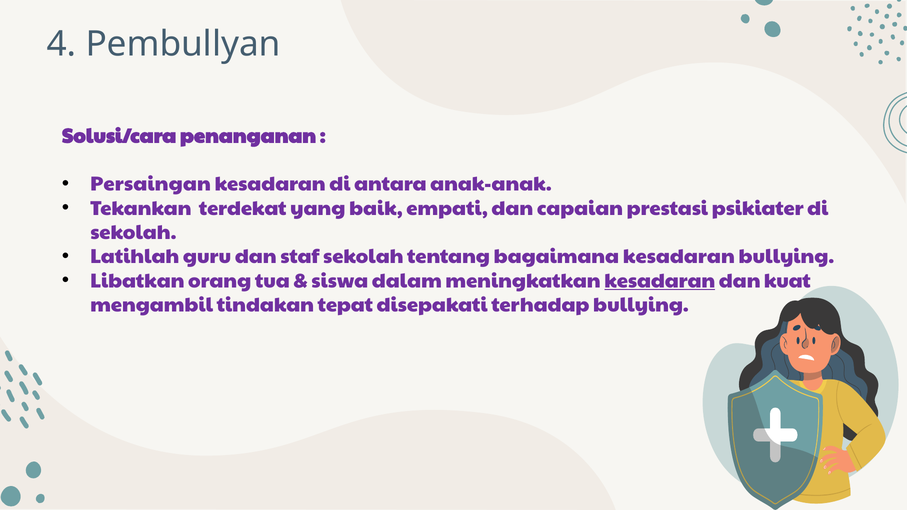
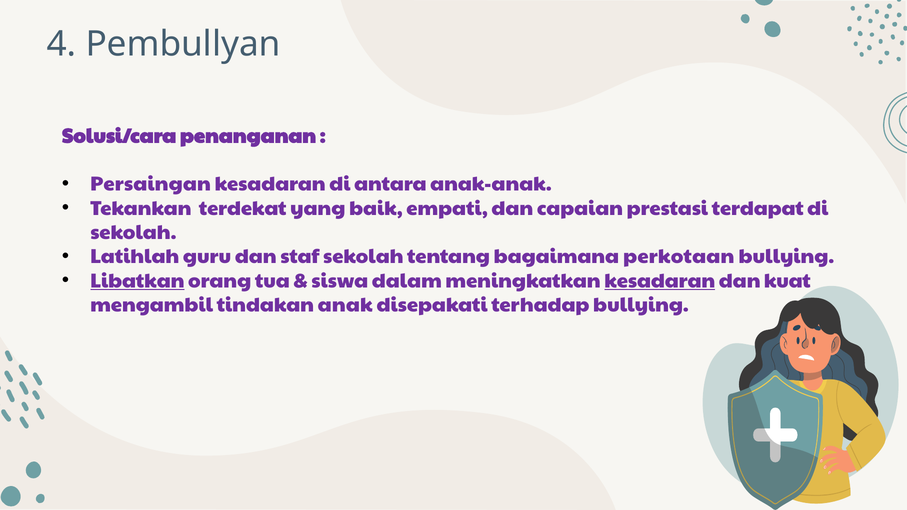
psikiater: psikiater -> terdapat (758, 209)
bagaimana kesadaran: kesadaran -> perkotaan (679, 257)
Libatkan underline: none -> present (137, 281)
tepat: tepat -> anak (345, 305)
